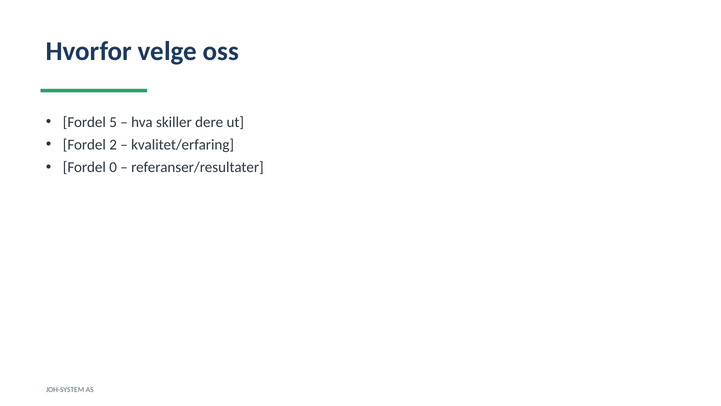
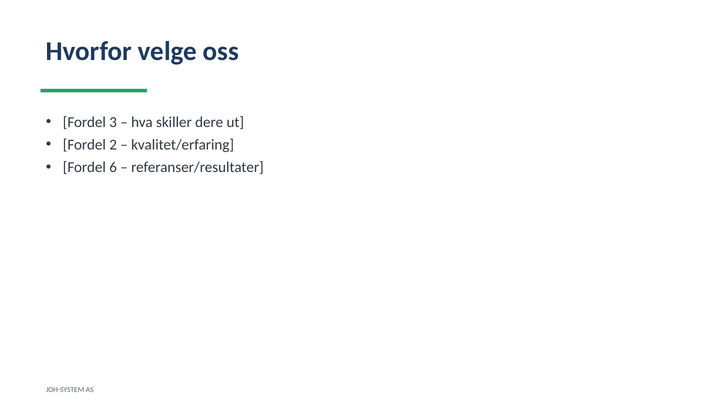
5: 5 -> 3 (113, 122)
0: 0 -> 6 (113, 167)
